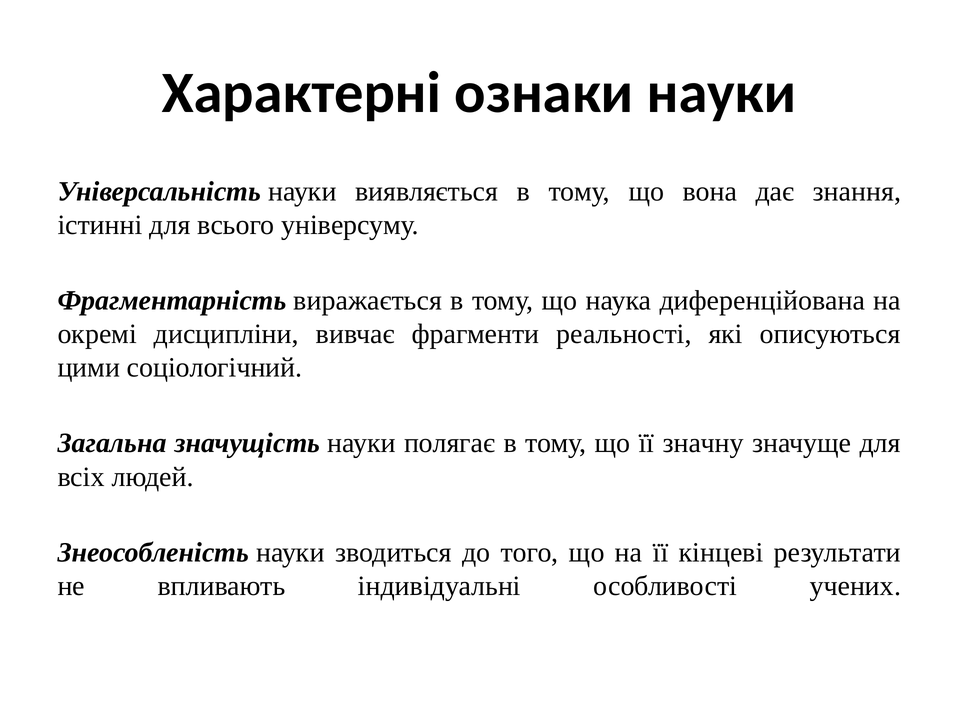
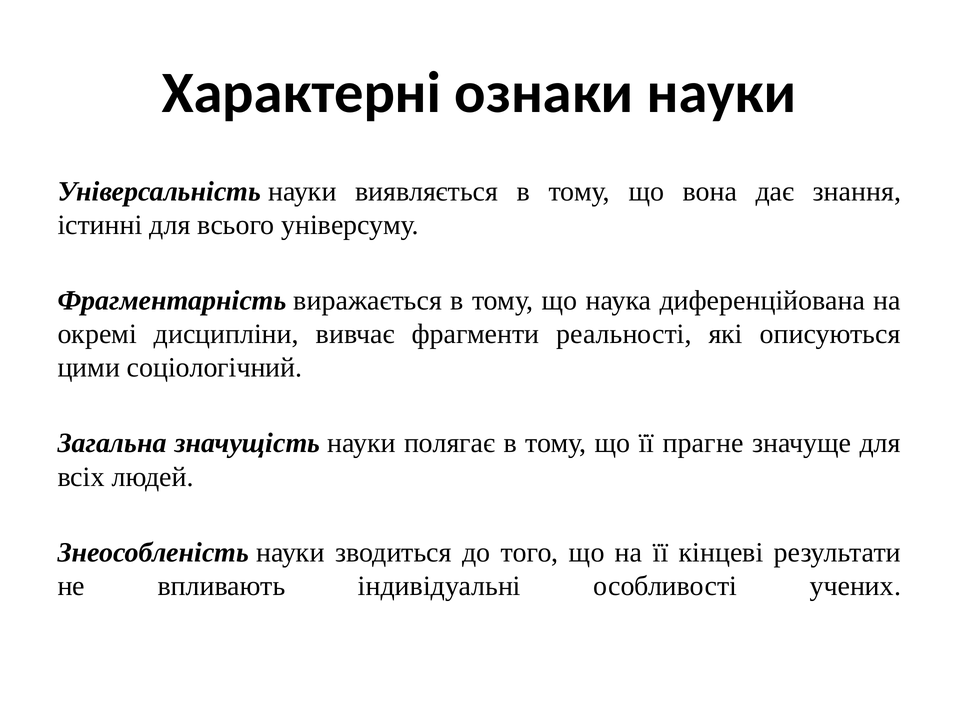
значну: значну -> прагне (703, 443)
